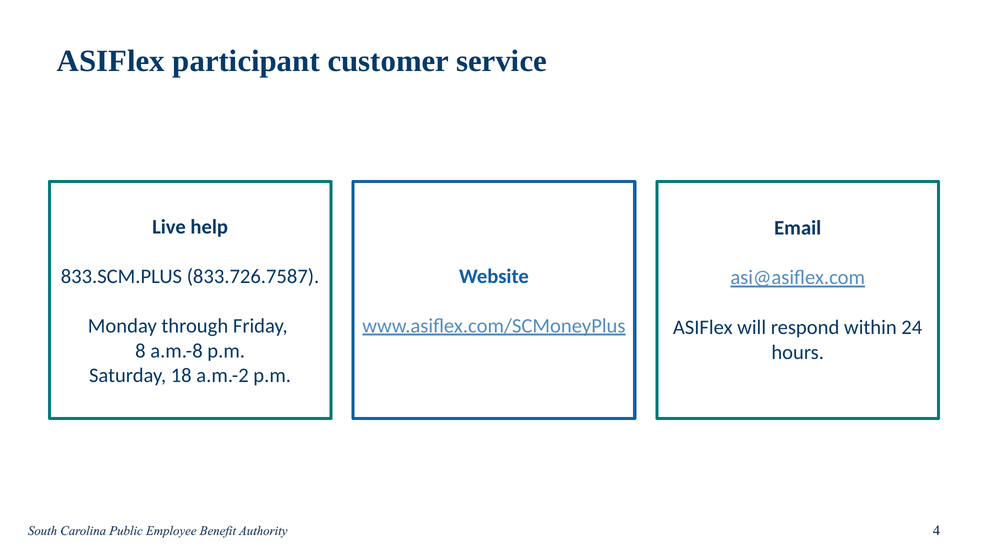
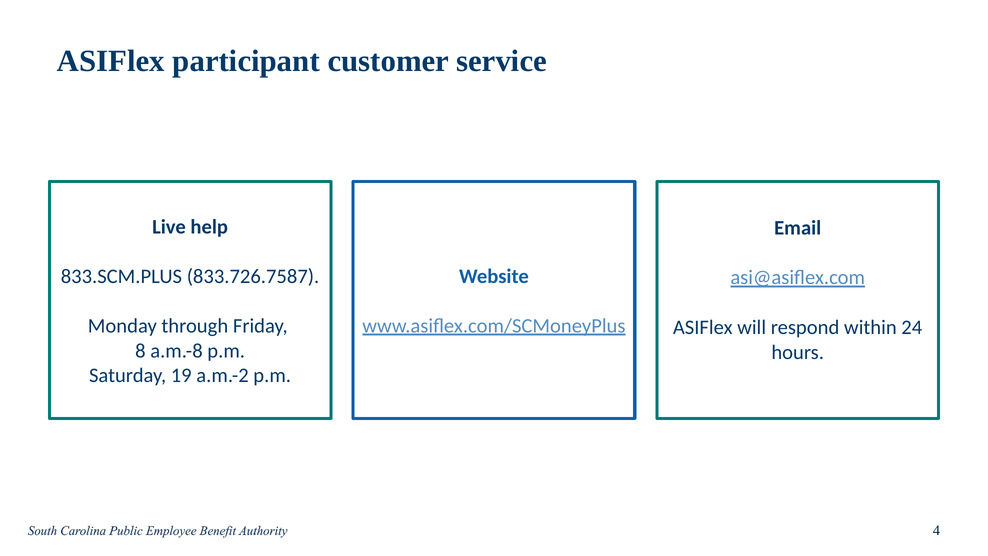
18: 18 -> 19 (181, 375)
